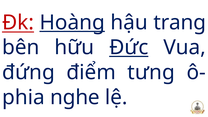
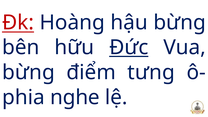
Hoàng underline: present -> none (72, 23)
hậu trang: trang -> bừng (180, 23)
đứng: đứng -> bừng (28, 72)
